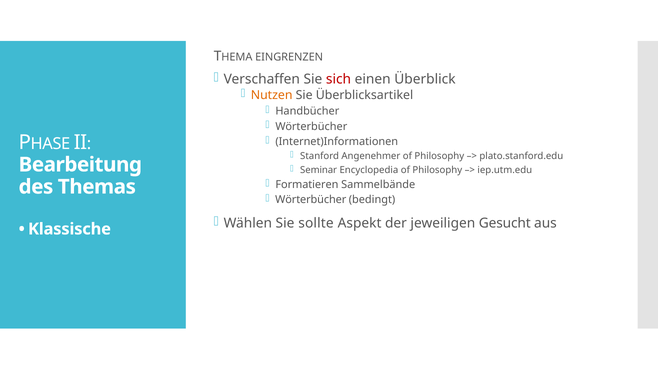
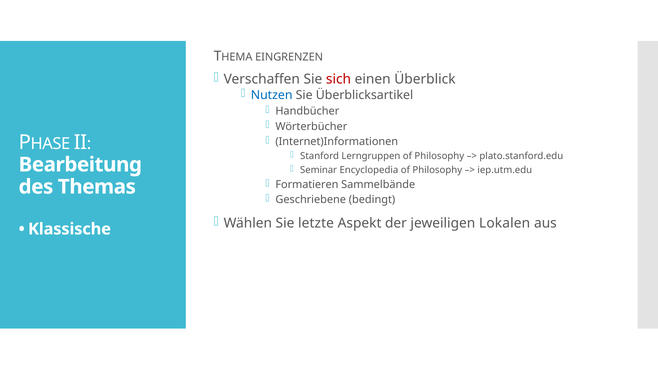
Nutzen colour: orange -> blue (272, 95)
Angenehmer: Angenehmer -> Lerngruppen (371, 156)
Wörterbücher: Wörterbücher -> Geschriebene (311, 200)
sollte: sollte -> letzte (316, 223)
Gesucht: Gesucht -> Lokalen (505, 223)
